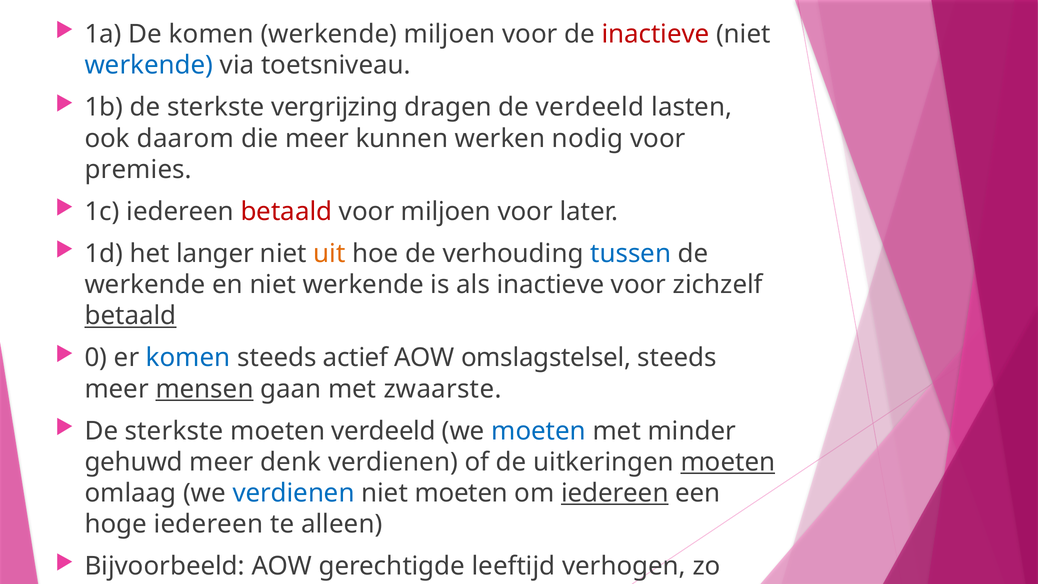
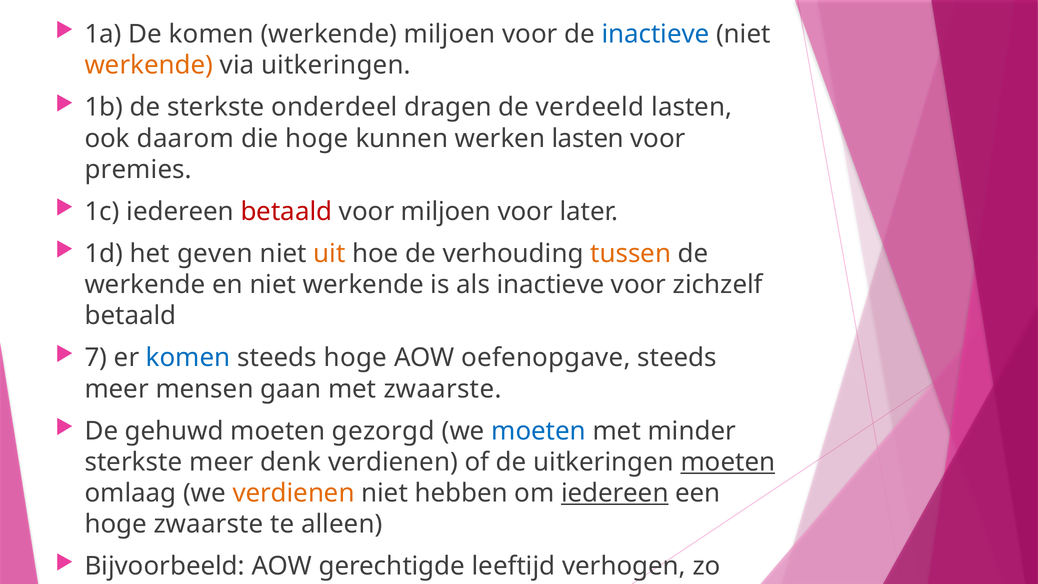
inactieve colour: red -> blue (656, 34)
werkende colour: blue -> orange (149, 65)
via toetsniveau: toetsniveau -> uitkeringen (336, 65)
vergrijzing: vergrijzing -> onderdeel (334, 107)
die meer: meer -> hoge (317, 138)
werken nodig: nodig -> lasten (588, 138)
het langer: langer -> geven (215, 254)
tussen colour: blue -> orange (631, 254)
betaald underline: present -> none (130, 316)
0: 0 -> 7 (96, 358)
steeds actief: actief -> hoge (355, 358)
omslagstelsel: omslagstelsel -> oefenopgave (546, 358)
mensen underline: present -> none (205, 389)
sterkste: sterkste -> gehuwd (174, 431)
moeten verdeeld: verdeeld -> gezorgd (383, 431)
gehuwd: gehuwd -> sterkste (134, 462)
verdienen colour: blue -> orange (294, 493)
niet moeten: moeten -> hebben (461, 493)
hoge iedereen: iedereen -> zwaarste (208, 524)
